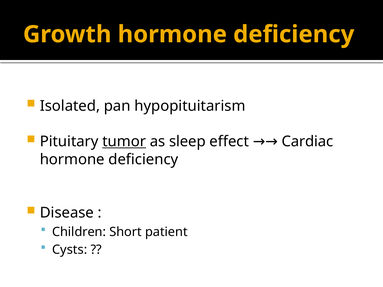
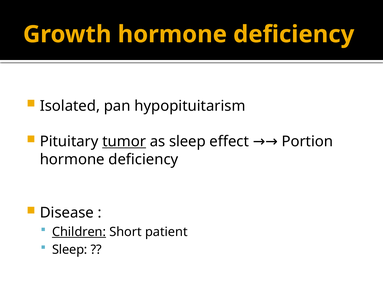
Cardiac: Cardiac -> Portion (307, 142)
Children underline: none -> present (79, 232)
Cysts: Cysts -> Sleep (70, 250)
